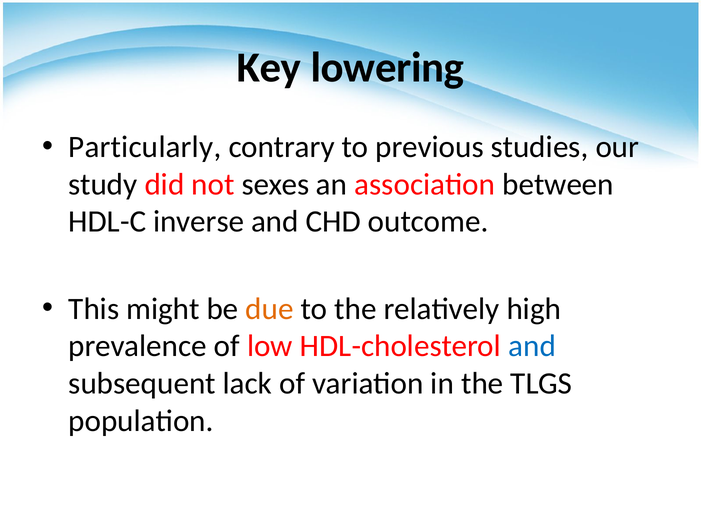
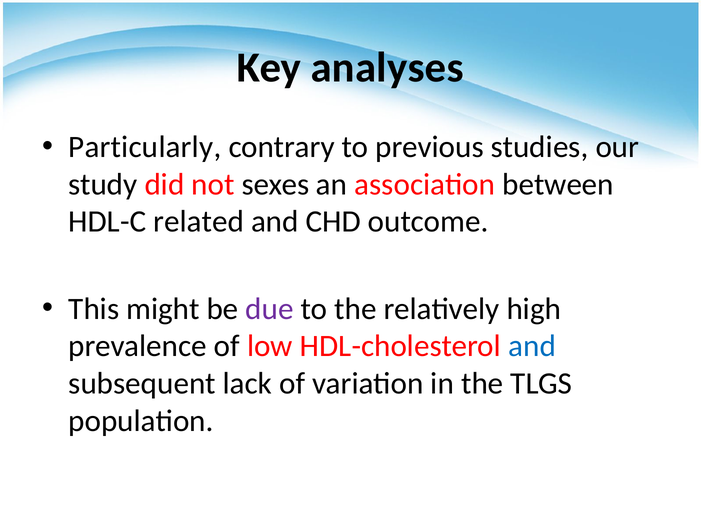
lowering: lowering -> analyses (387, 68)
inverse: inverse -> related (199, 222)
due colour: orange -> purple (270, 309)
